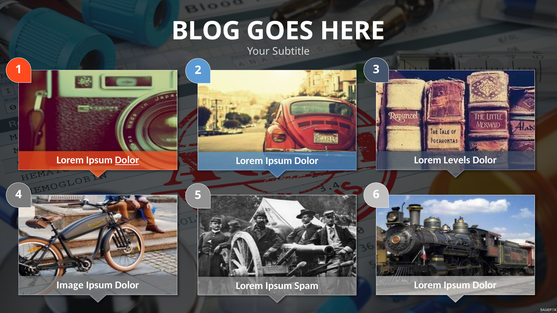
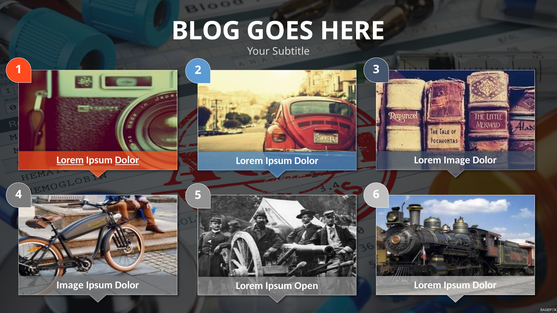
Lorem underline: none -> present (70, 160)
Lorem Levels: Levels -> Image (457, 160)
Spam: Spam -> Open (306, 286)
